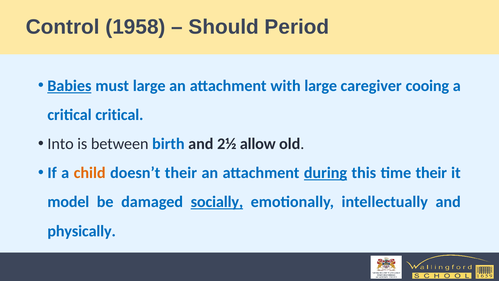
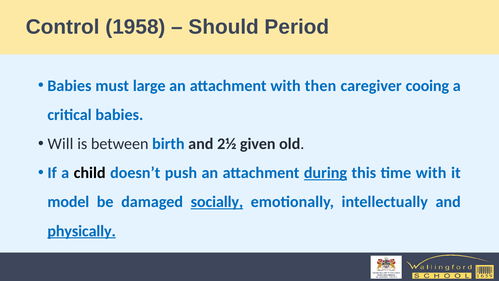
Babies underline: present -> none (69, 86)
with large: large -> then (321, 86)
critical critical: critical -> babies (119, 115)
Into: Into -> Will (60, 144)
allow: allow -> given (258, 144)
child colour: orange -> black (90, 173)
doesn’t their: their -> push (181, 173)
time their: their -> with (431, 173)
physically underline: none -> present (82, 231)
